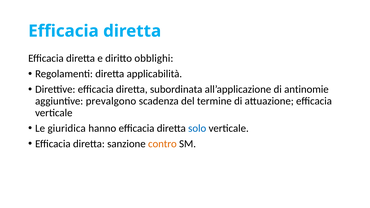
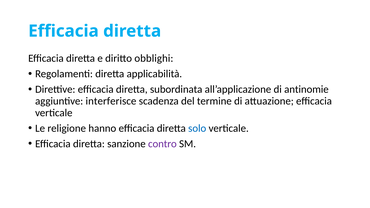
prevalgono: prevalgono -> interferisce (111, 101)
giuridica: giuridica -> religione (67, 128)
contro colour: orange -> purple (162, 144)
